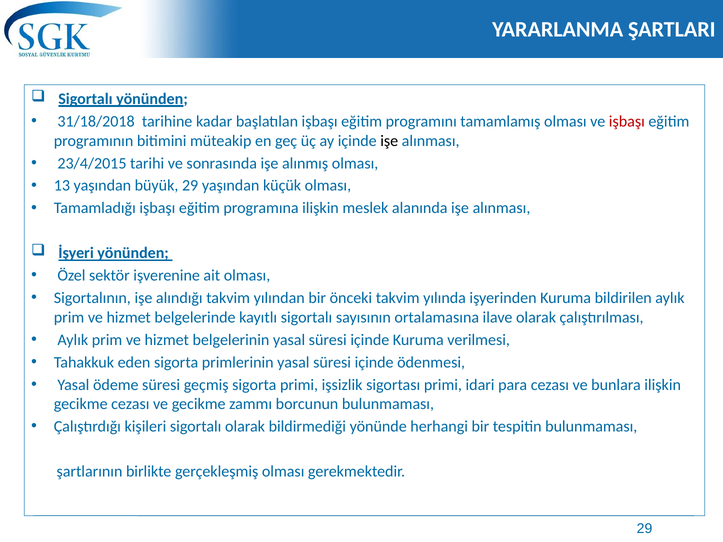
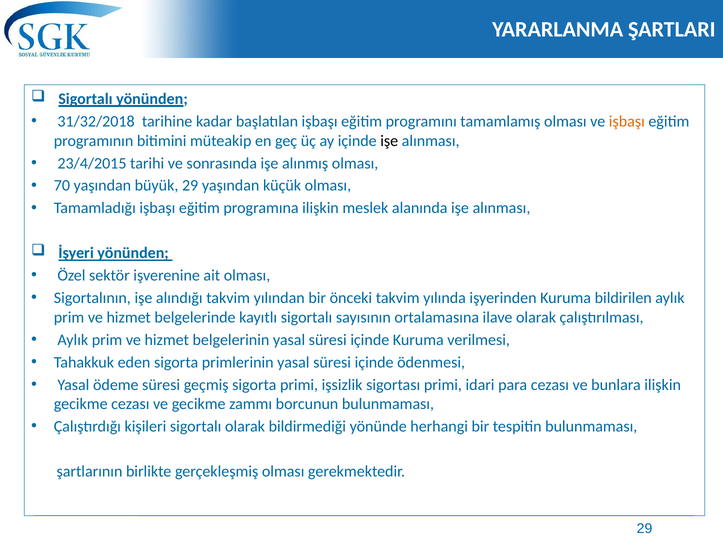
31/18/2018: 31/18/2018 -> 31/32/2018 (96, 122)
işbaşı colour: red -> orange (627, 122)
13: 13 -> 70 (62, 186)
